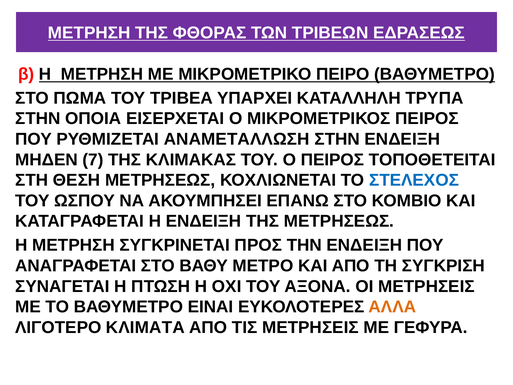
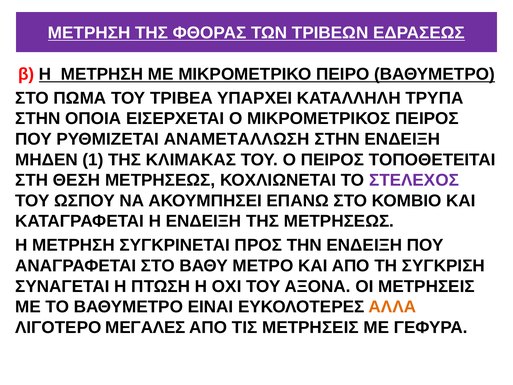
7: 7 -> 1 (93, 160)
ΣΤΕΛΕΧΟΣ colour: blue -> purple (414, 180)
ΚΛΙΜΑΤΑ: ΚΛΙΜΑΤΑ -> ΜΕΓΑΛΕΣ (145, 327)
